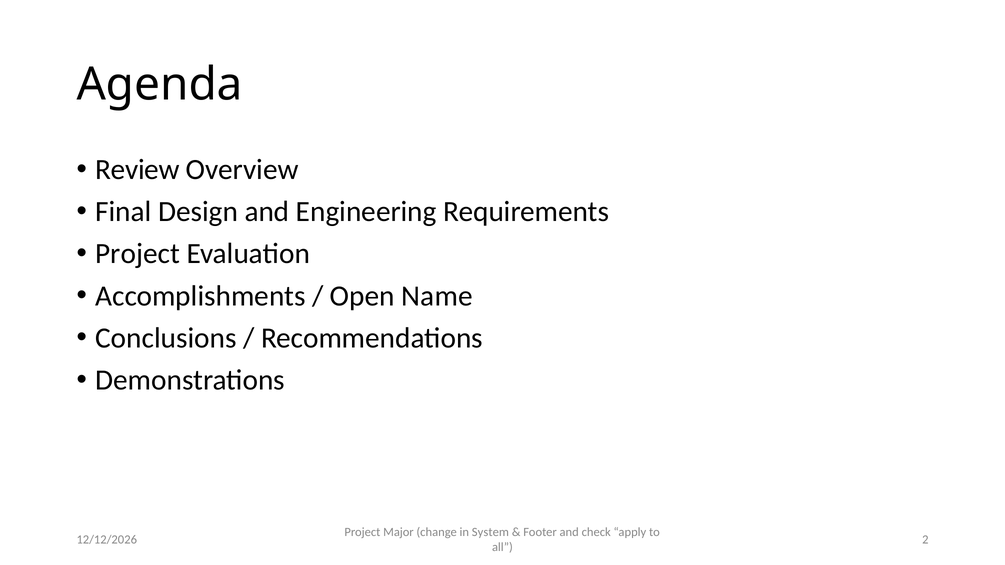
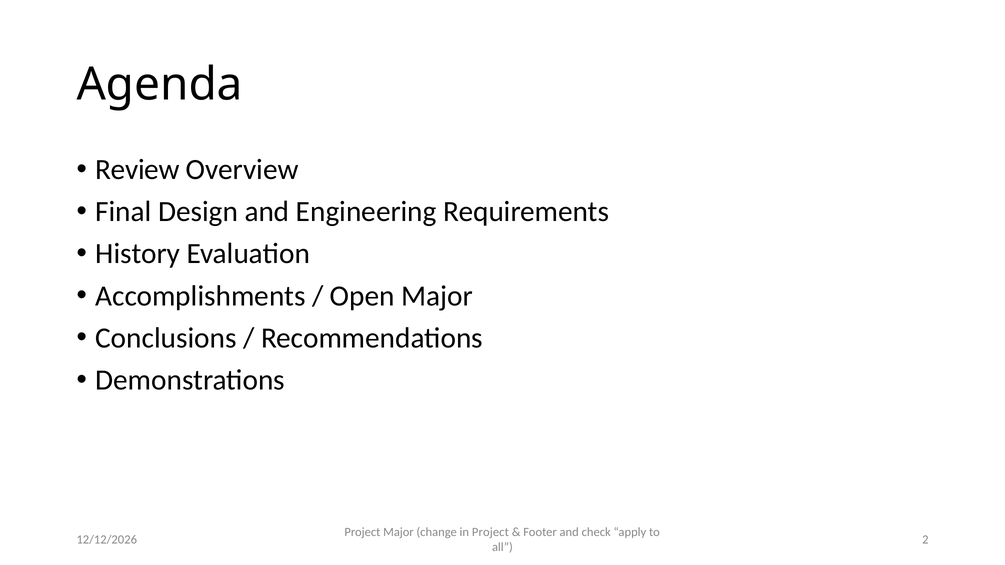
Project: Project -> History (138, 254)
Open Name: Name -> Major (437, 296)
in System: System -> Project (490, 532)
